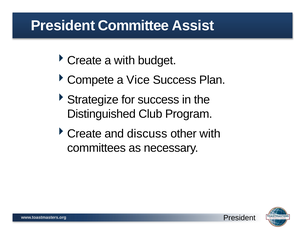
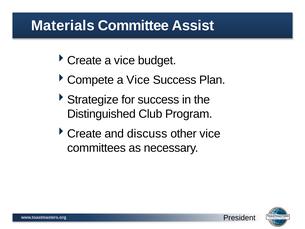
President: President -> Materials (63, 26)
with: with -> vice (125, 60)
other with: with -> vice (210, 133)
